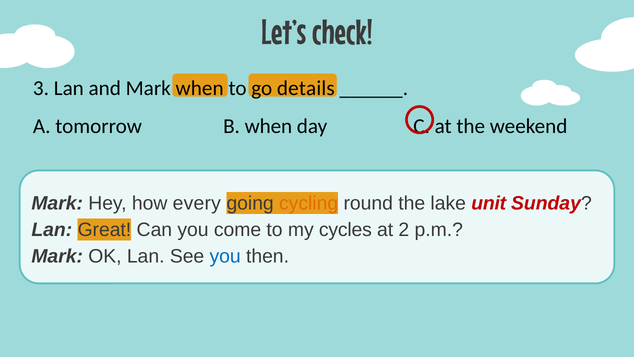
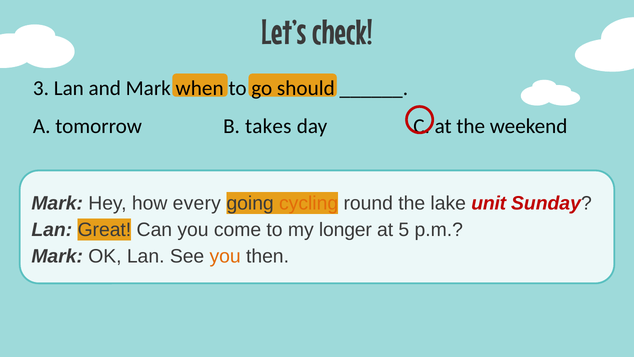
details: details -> should (306, 88)
B when: when -> takes (268, 126)
cycles: cycles -> longer (345, 230)
2: 2 -> 5 (404, 230)
you colour: blue -> orange (225, 256)
